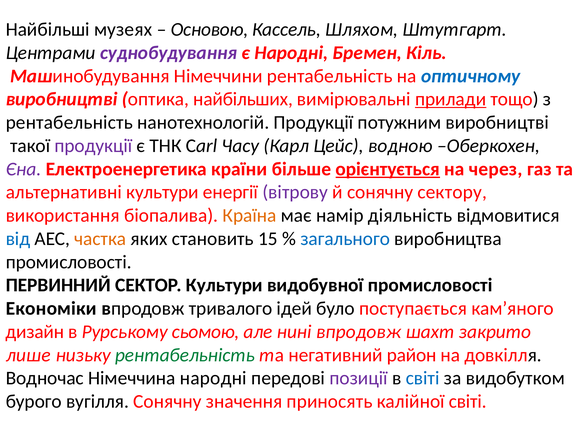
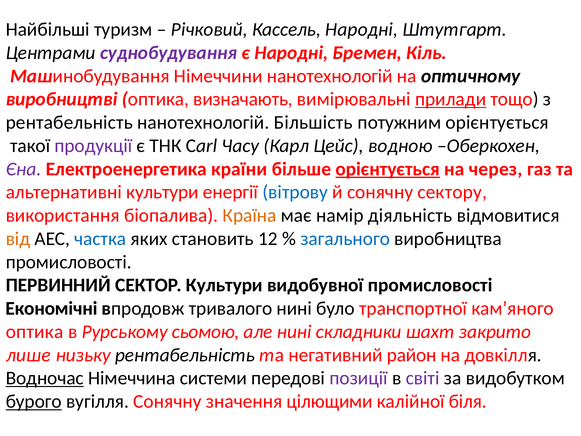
музеях: музеях -> туризм (123, 29)
Основою: Основою -> Річковий (209, 29)
Кассель Шляхом: Шляхом -> Народні (362, 29)
Німеччини рентабельність: рентабельність -> нанотехнологій (330, 76)
оптичному colour: blue -> black (471, 76)
найбільших: найбільших -> визначають (243, 99)
нанотехнологій Продукції: Продукції -> Більшість (313, 122)
потужним виробництві: виробництві -> орієнтується (497, 122)
вітрову colour: purple -> blue (295, 192)
від colour: blue -> orange (18, 239)
частка colour: orange -> blue (100, 239)
15: 15 -> 12 (268, 239)
Економіки: Економіки -> Економічні (52, 308)
тривалого ідей: ідей -> нині (294, 308)
поступається: поступається -> транспортної (413, 308)
дизайн: дизайн -> оптика (35, 332)
нині впродовж: впродовж -> складники (359, 332)
рентабельність colour: green -> black (185, 355)
Водночас underline: none -> present (45, 378)
Німеччина народні: народні -> системи (213, 378)
світі colour: blue -> purple (423, 378)
бурого underline: none -> present (34, 401)
приносять: приносять -> цілющими (330, 401)
калійної світі: світі -> біля (468, 401)
